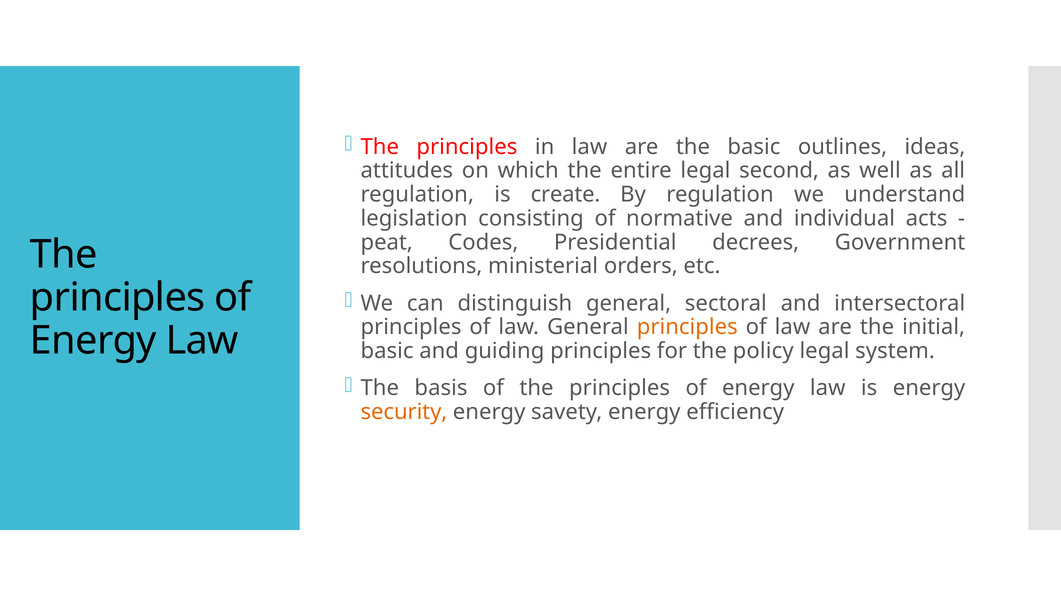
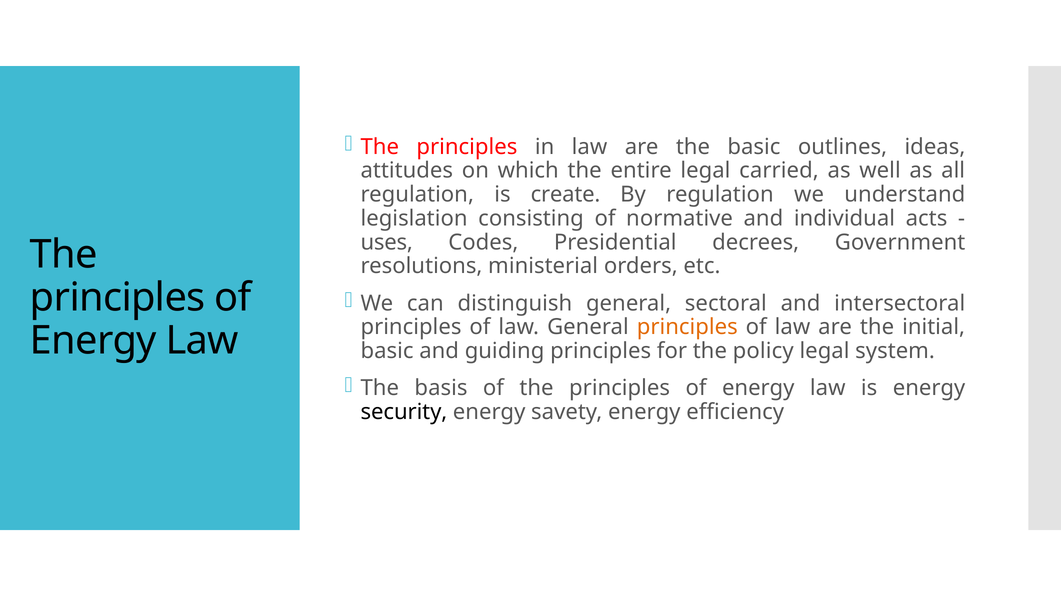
second: second -> carried (779, 171)
peat: peat -> uses (387, 242)
security colour: orange -> black (404, 412)
